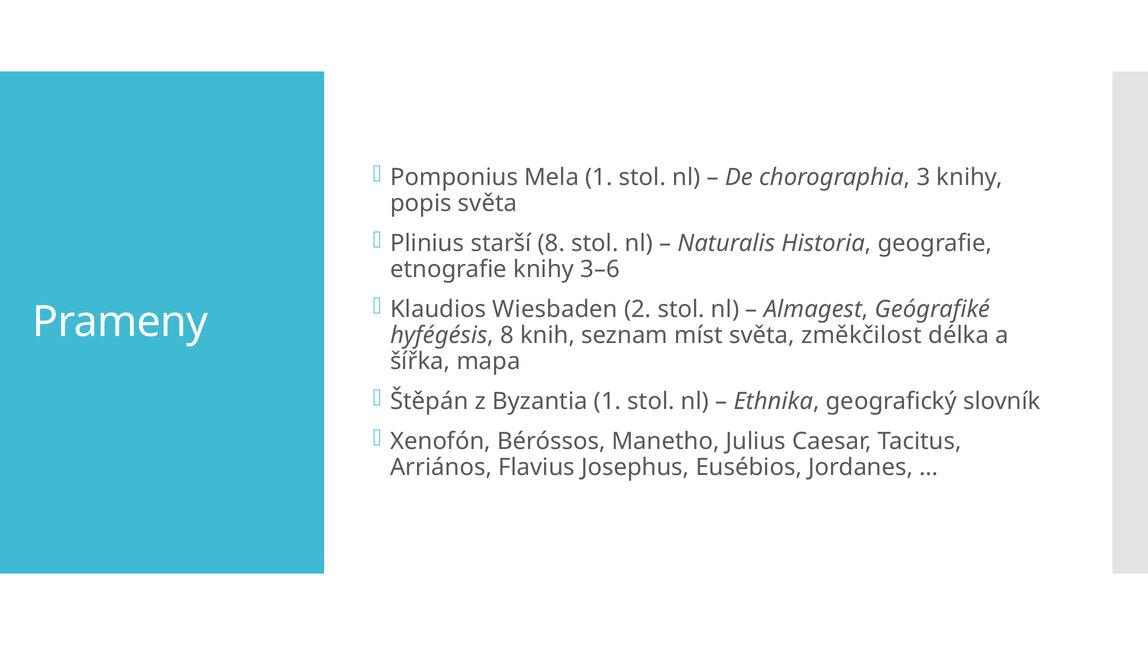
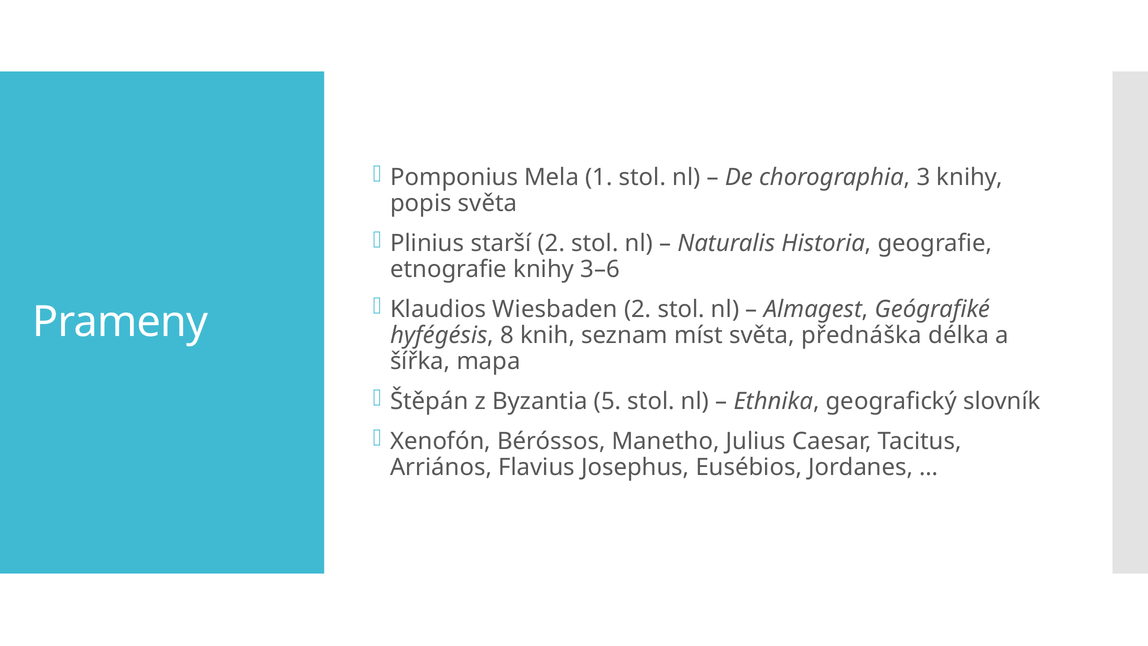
starší 8: 8 -> 2 (551, 243)
změkčilost: změkčilost -> přednáška (861, 335)
Byzantia 1: 1 -> 5 (608, 401)
